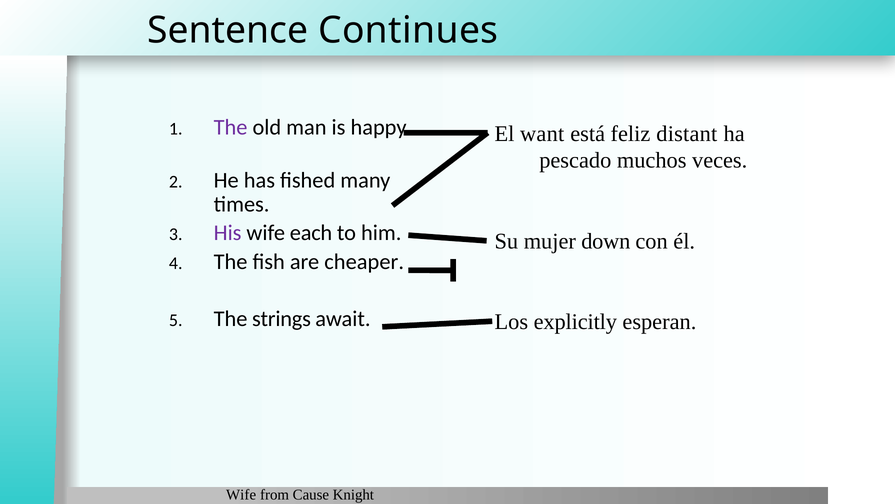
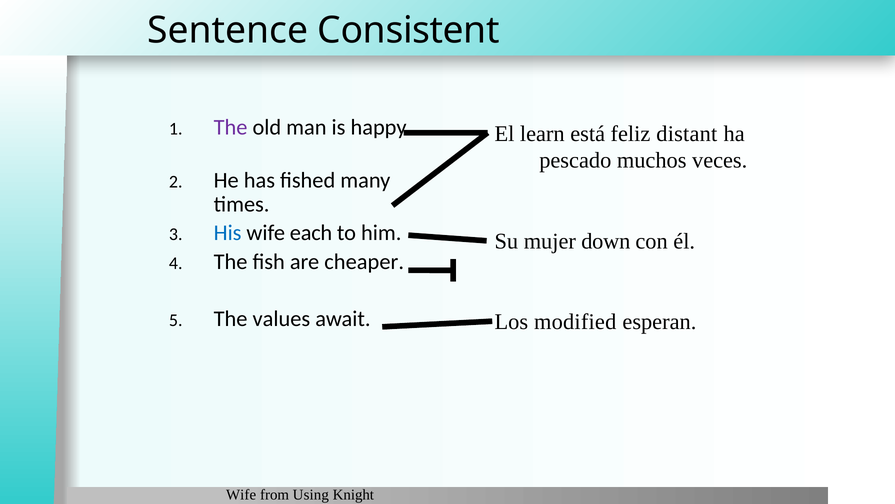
Continues: Continues -> Consistent (409, 30)
want: want -> learn (542, 134)
His colour: purple -> blue (228, 233)
explicitly: explicitly -> modified (575, 321)
strings: strings -> values (281, 319)
Cause: Cause -> Using (311, 494)
